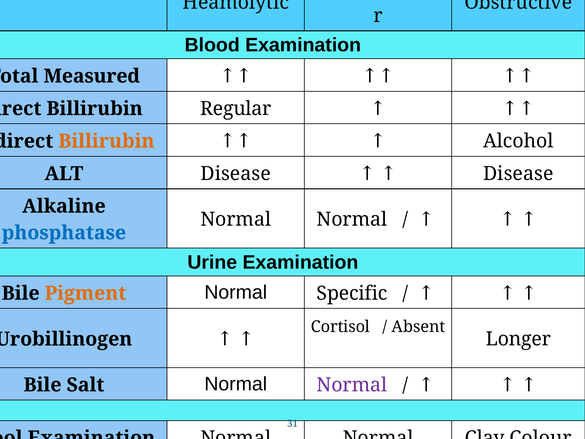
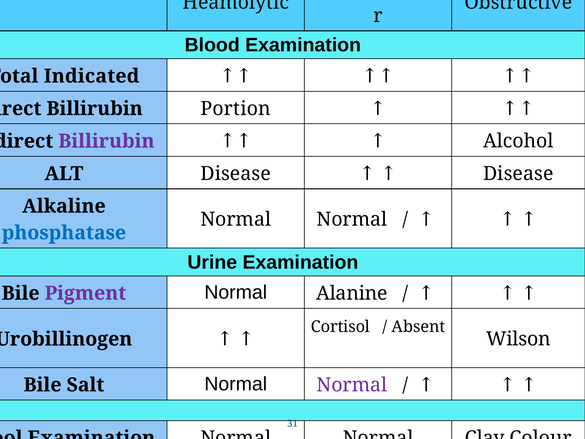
Measured: Measured -> Indicated (92, 76)
Regular: Regular -> Portion (236, 109)
Billirubin colour: orange -> purple (106, 141)
Pigment colour: orange -> purple (85, 293)
Normal Specific: Specific -> Alanine (352, 293)
Longer: Longer -> Wilson (518, 339)
